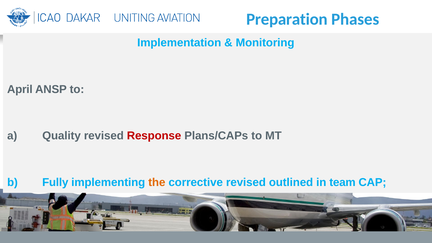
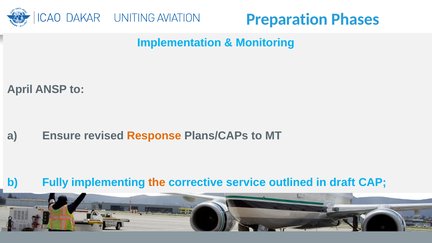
Quality: Quality -> Ensure (62, 136)
Response colour: red -> orange (154, 136)
corrective revised: revised -> service (246, 182)
team: team -> draft (342, 182)
